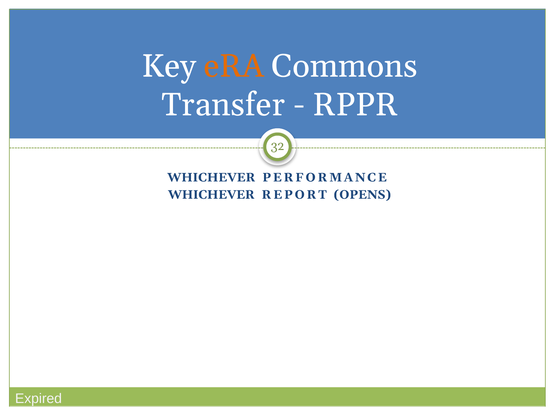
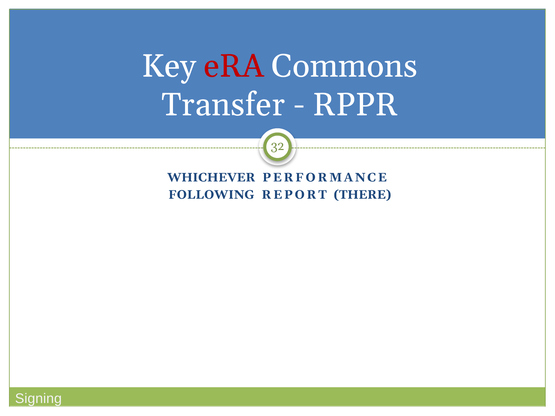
eRA colour: orange -> red (234, 66)
WHICHEVER: WHICHEVER -> FOLLOWING (211, 195)
OPENS: OPENS -> THERE (362, 195)
Expired: Expired -> Signing (38, 399)
